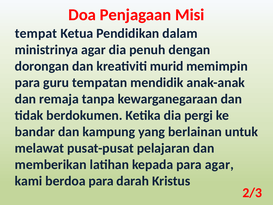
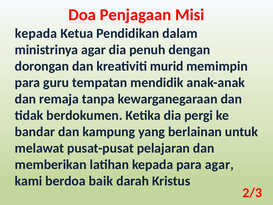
tempat: tempat -> kepada (36, 33)
berdoa para: para -> baik (101, 181)
